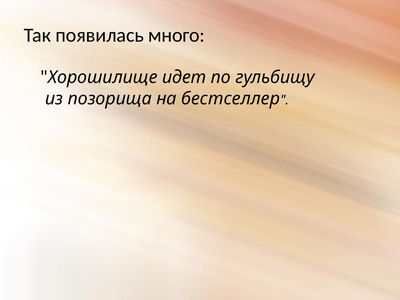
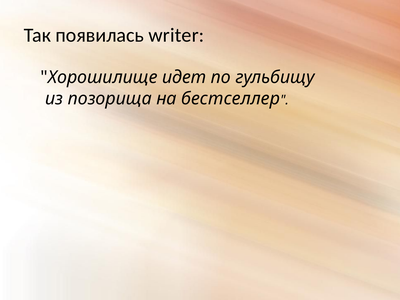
много: много -> writer (176, 35)
